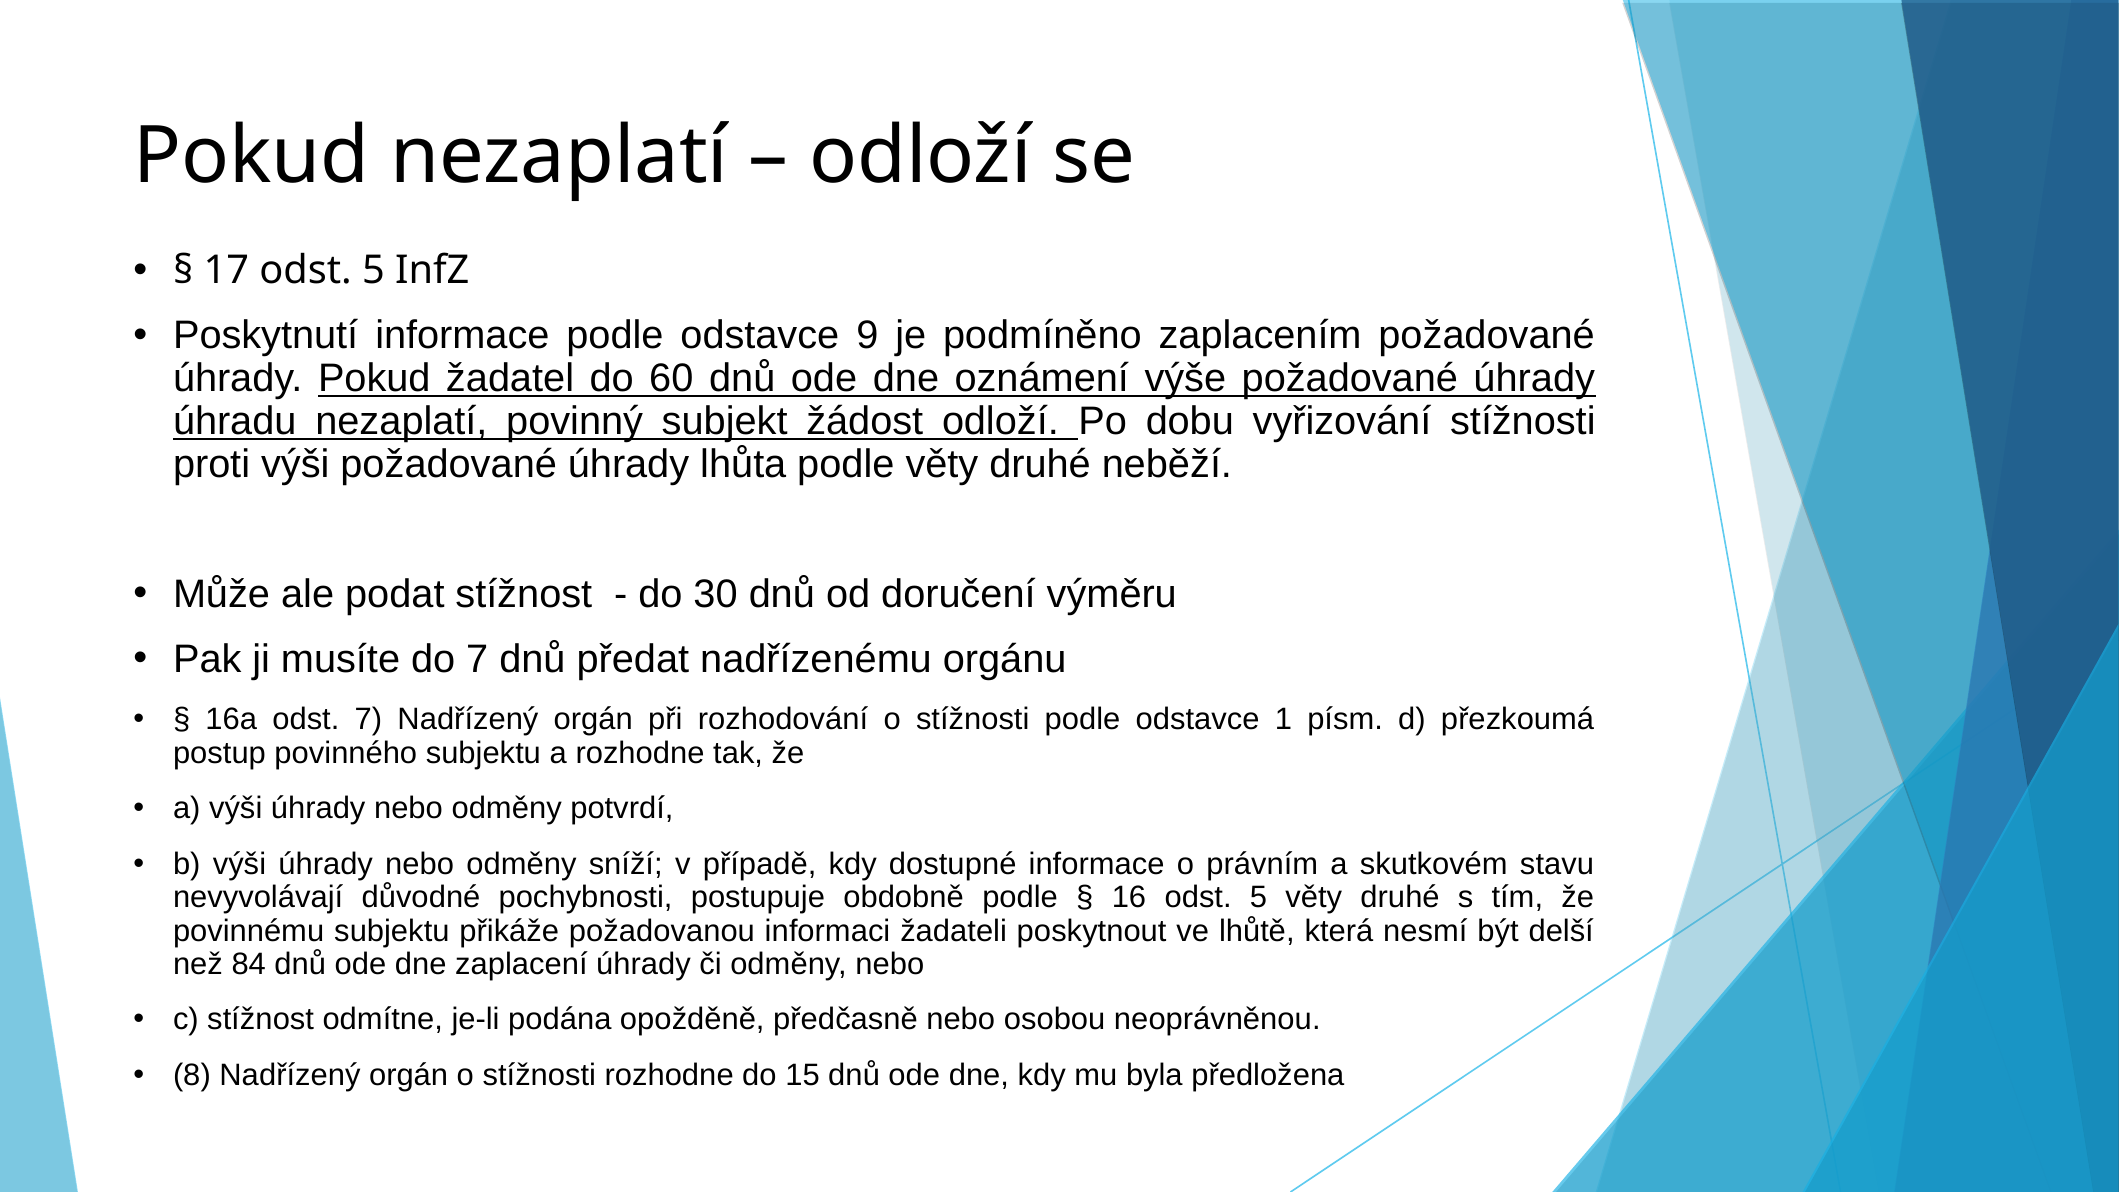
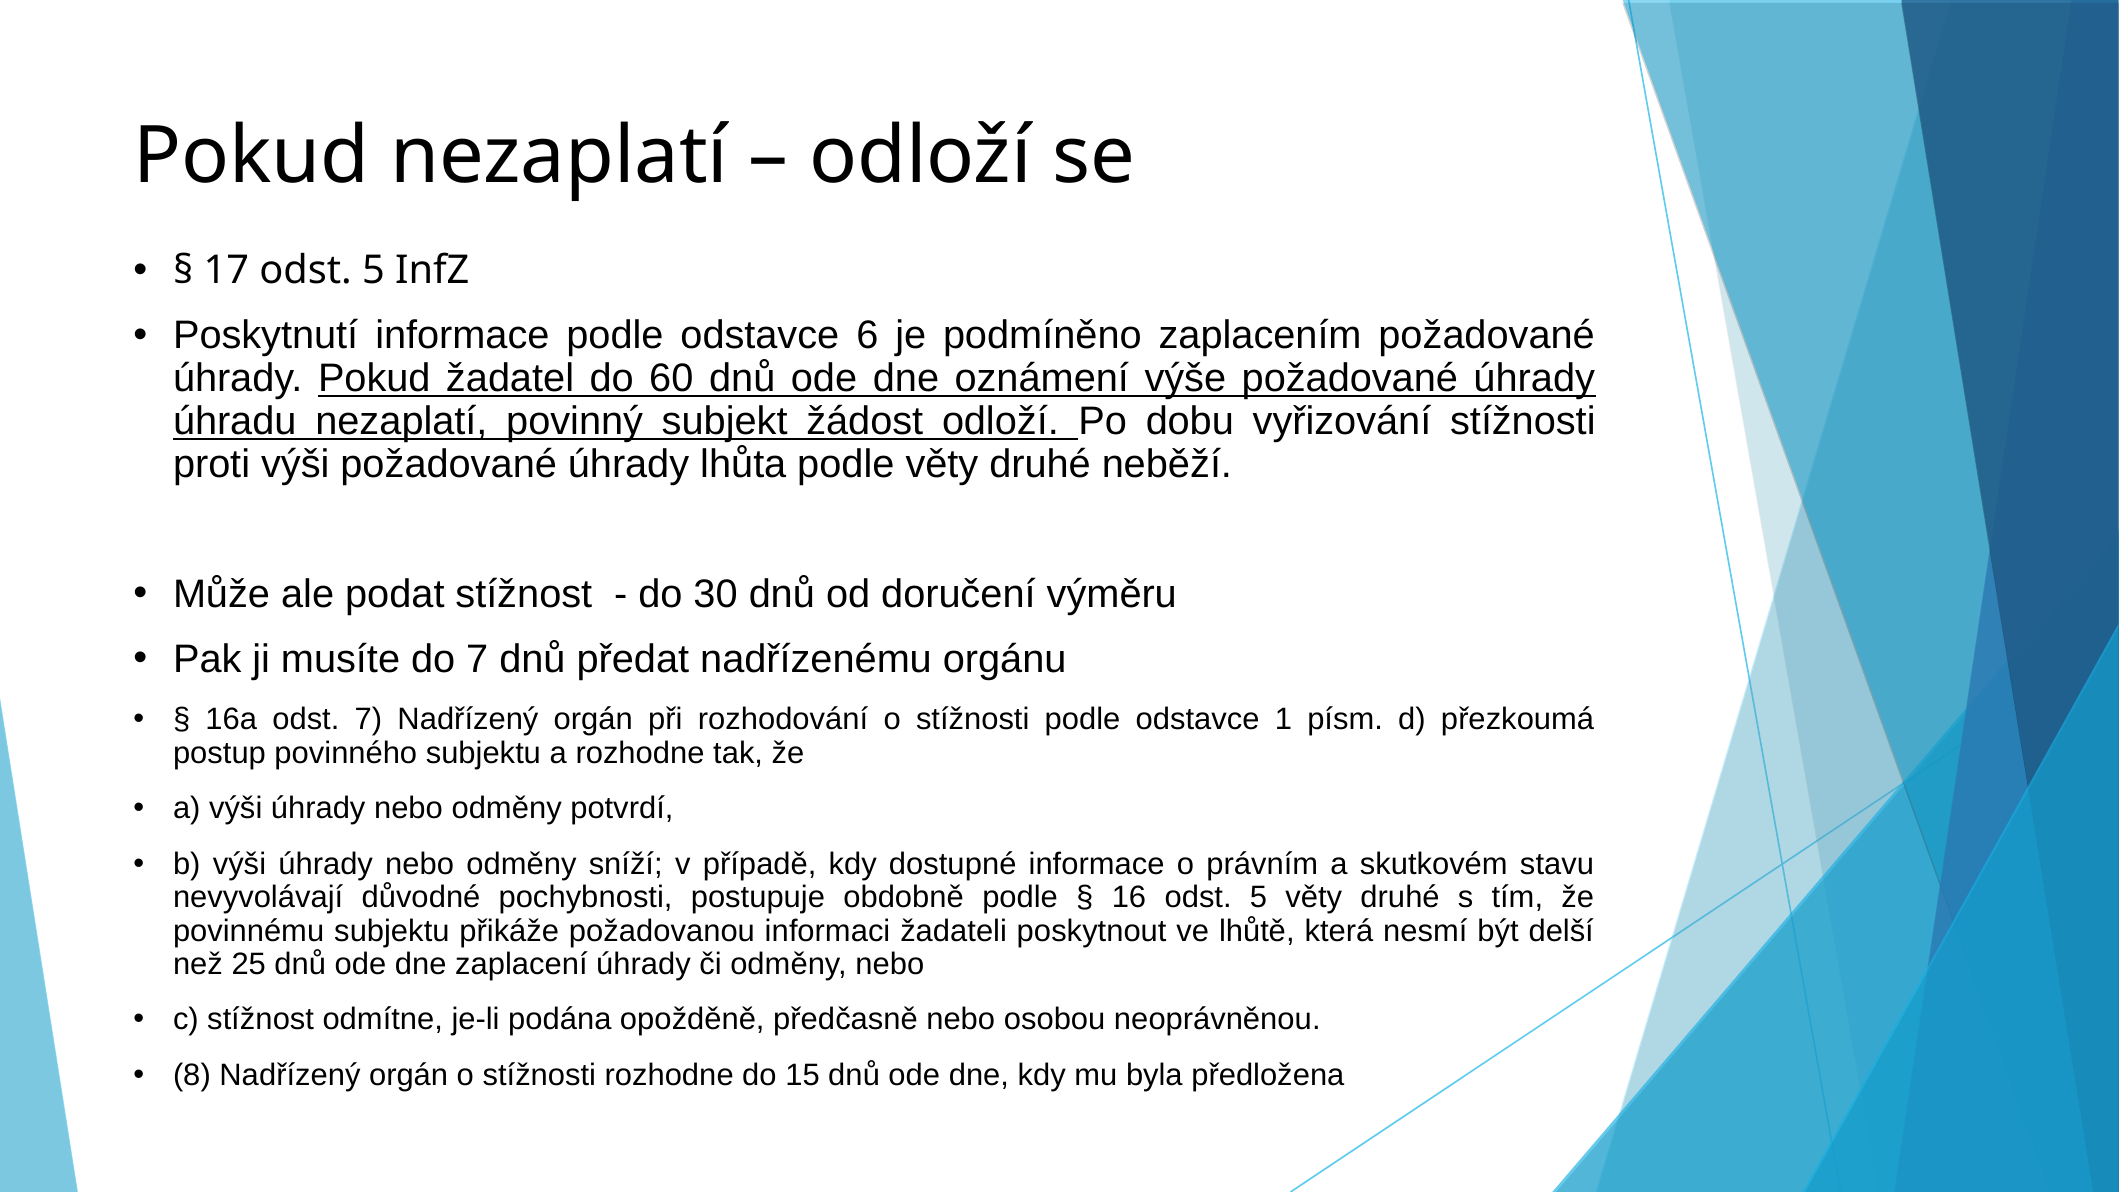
9: 9 -> 6 (867, 336)
84: 84 -> 25 (249, 964)
